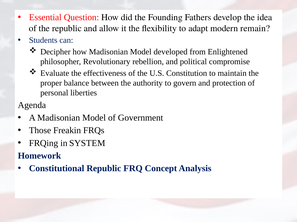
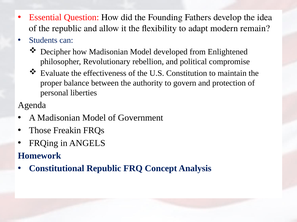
SYSTEM: SYSTEM -> ANGELS (87, 144)
